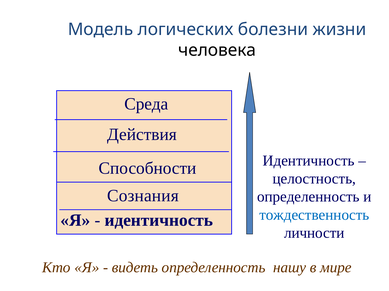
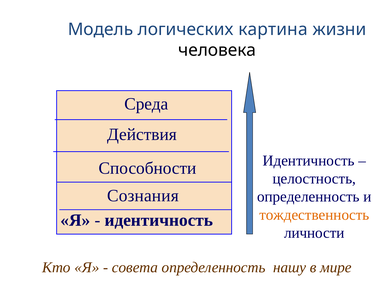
болезни: болезни -> картина (273, 29)
тождественность colour: blue -> orange (314, 215)
видеть: видеть -> совета (135, 268)
